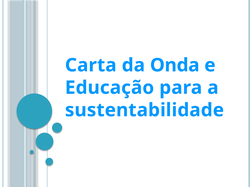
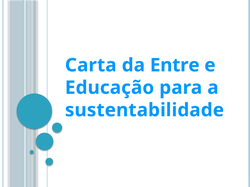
Onda: Onda -> Entre (175, 65)
